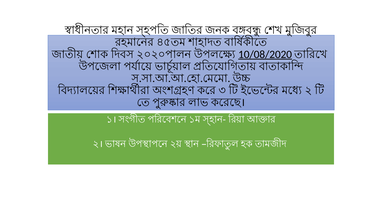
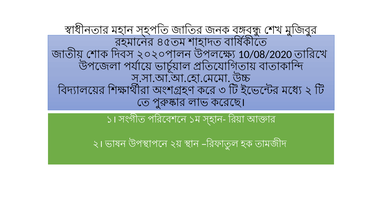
10/08/2020 underline: present -> none (265, 54)
